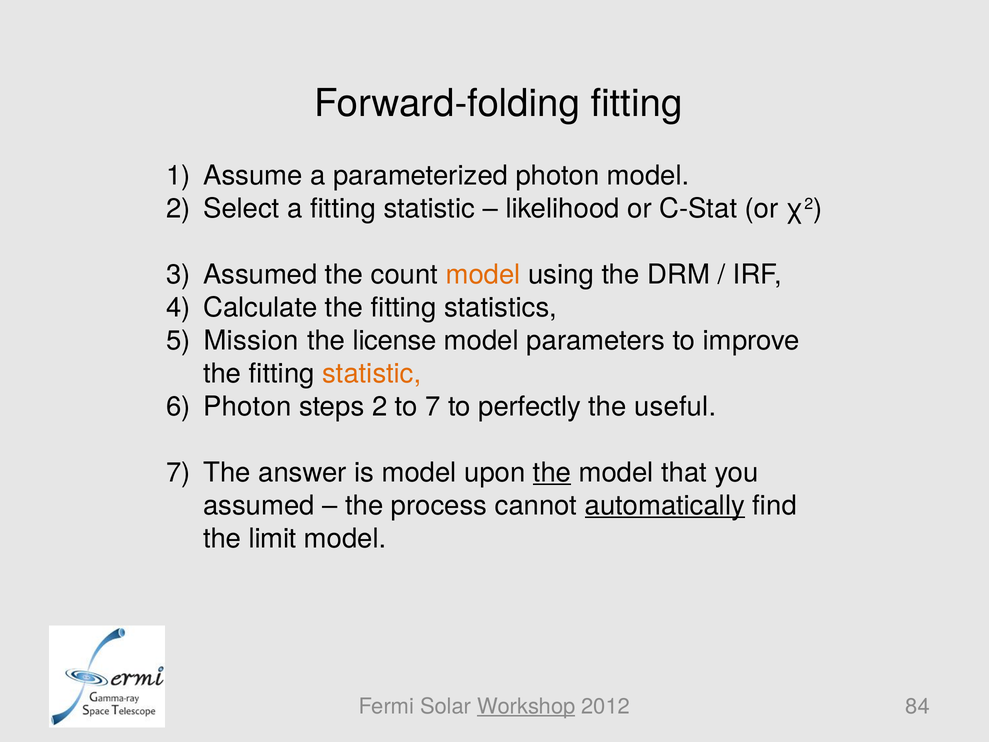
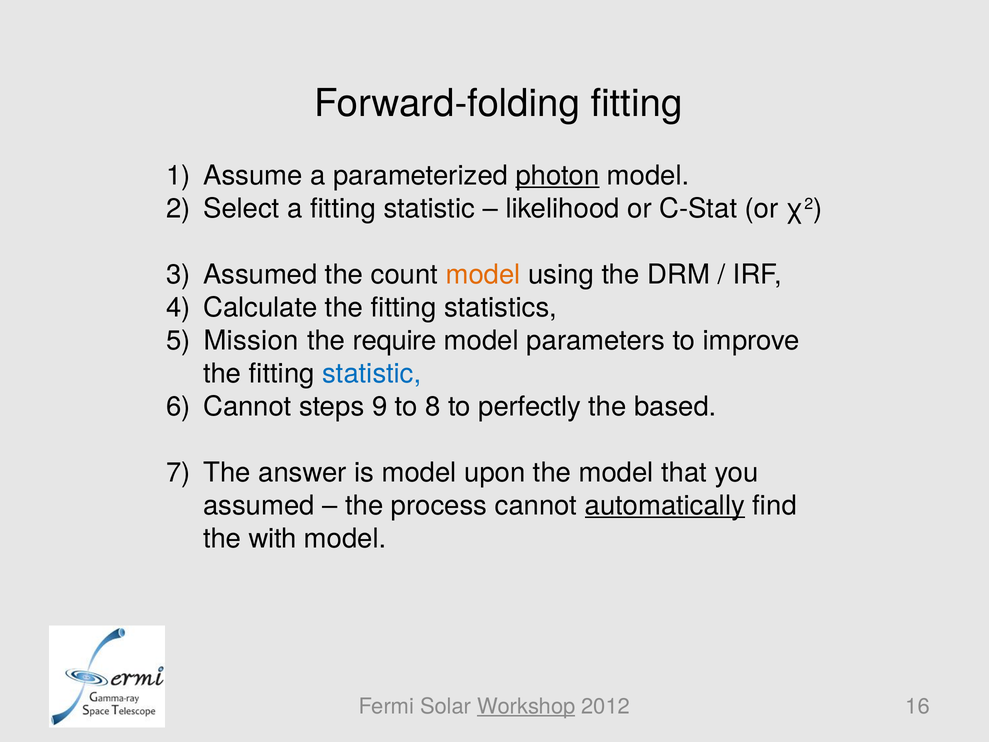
photon underline: none -> present (558, 175)
license: license -> require (395, 340)
statistic colour: orange -> blue (372, 373)
Photon: Photon -> Cannot (247, 406)
steps 2: 2 -> 9 (380, 406)
to 7: 7 -> 8 (433, 406)
useful: useful -> based (675, 406)
the underline: present -> none (552, 472)
limit: limit -> with (273, 538)
84: 84 -> 16 (918, 706)
